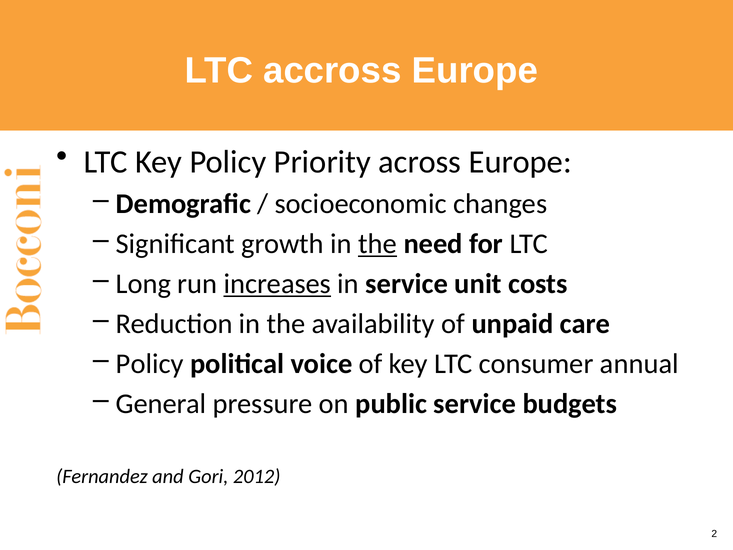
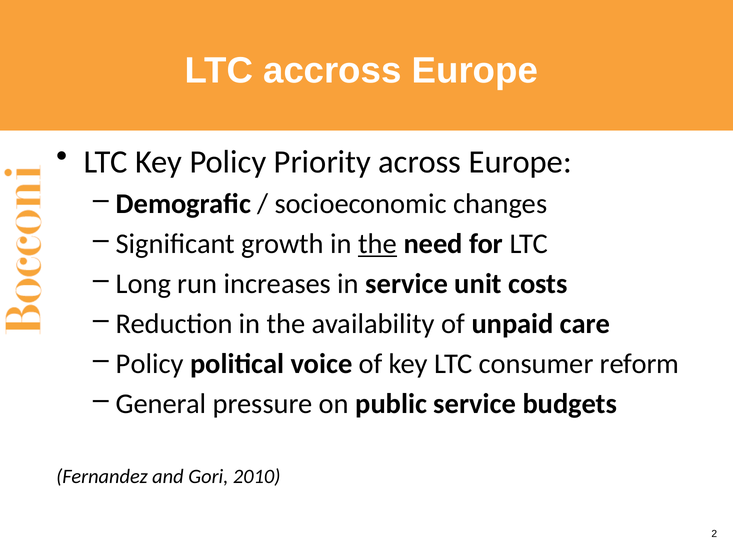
increases underline: present -> none (277, 284)
annual: annual -> reform (639, 364)
2012: 2012 -> 2010 (257, 476)
